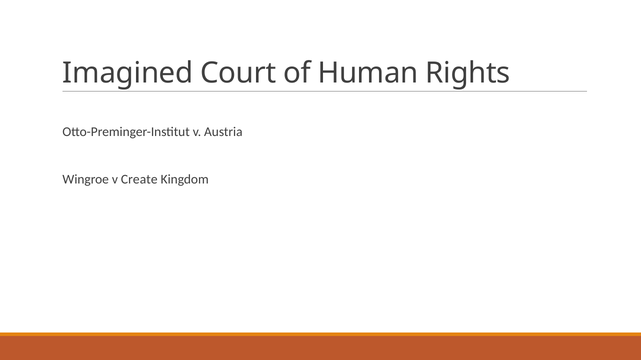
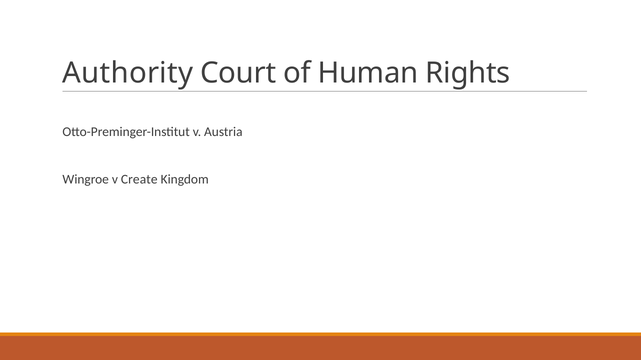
Imagined: Imagined -> Authority (128, 73)
